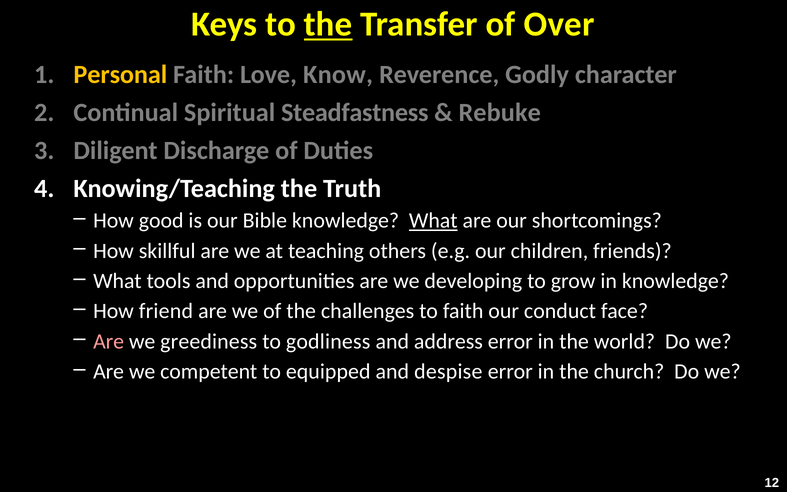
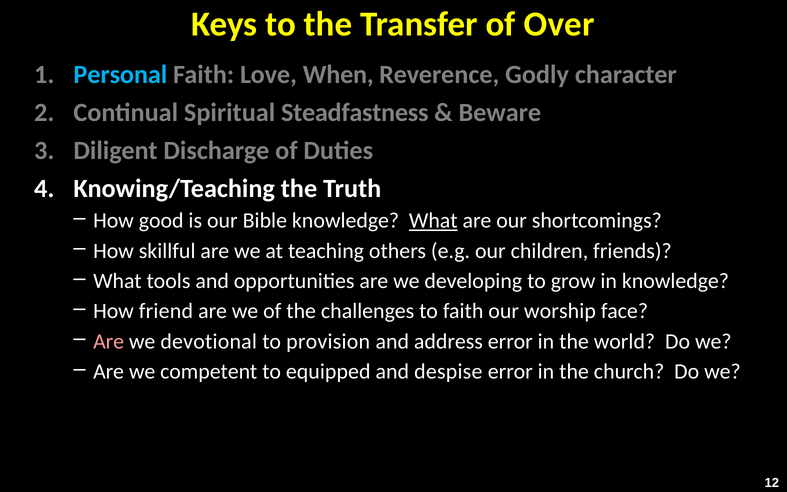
the underline: present -> none (328, 24)
Personal colour: yellow -> light blue (120, 74)
Know: Know -> When (338, 74)
Rebuke: Rebuke -> Beware (500, 112)
conduct: conduct -> worship (560, 311)
greediness: greediness -> devotional (209, 341)
godliness: godliness -> provision (328, 341)
